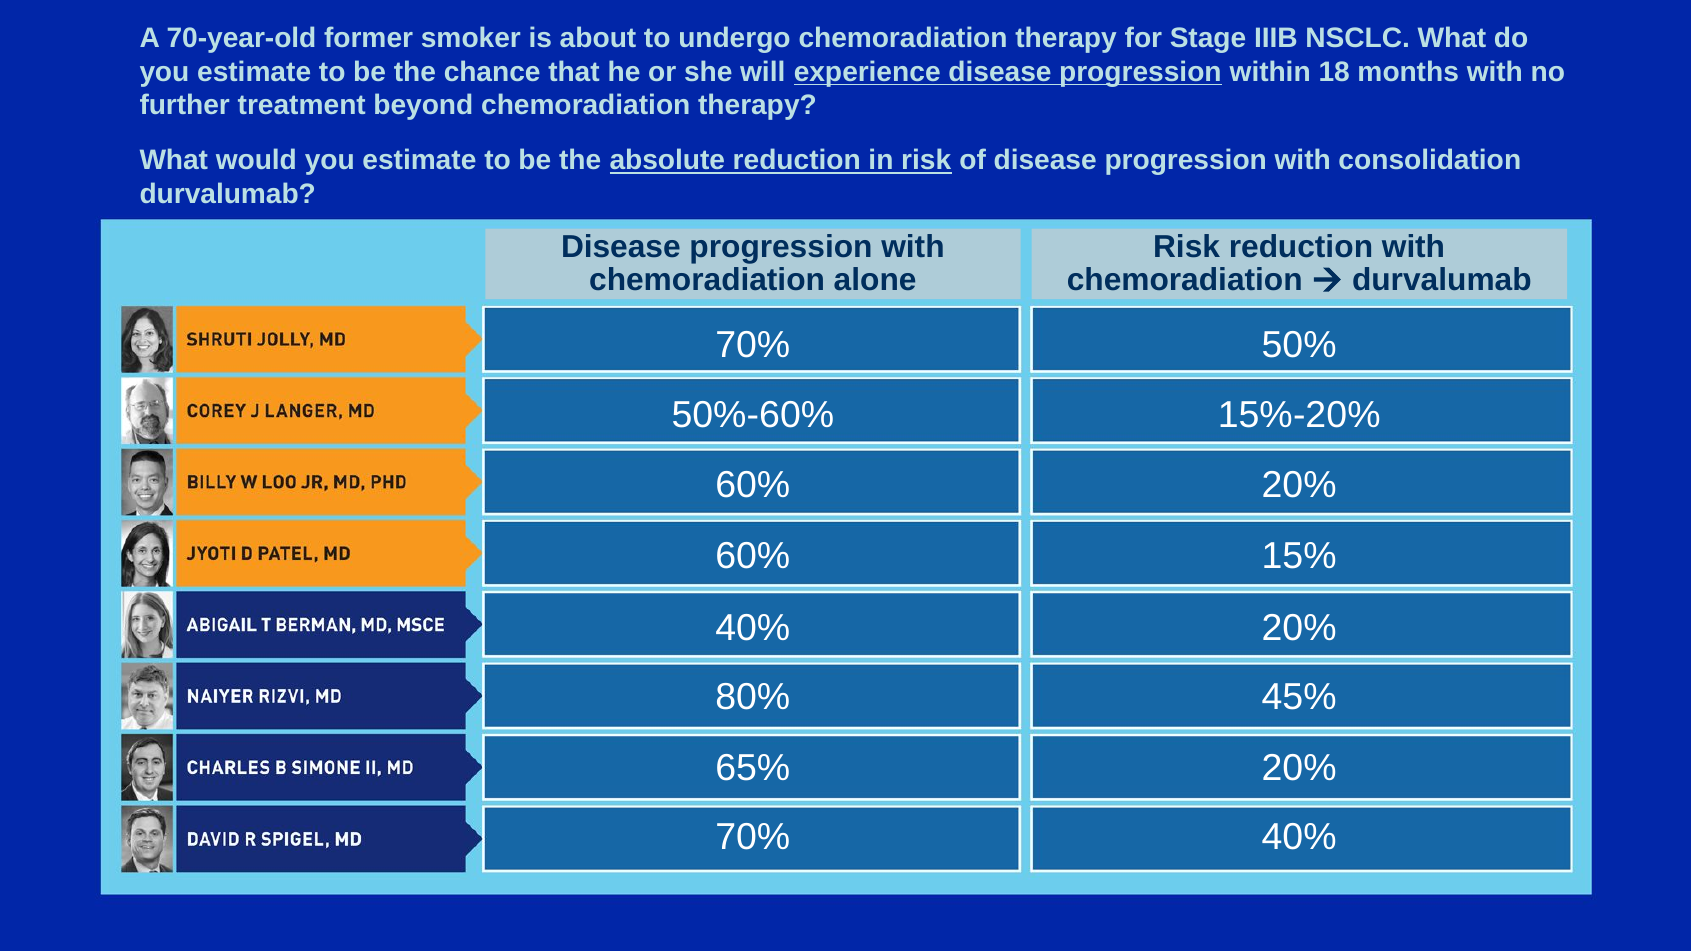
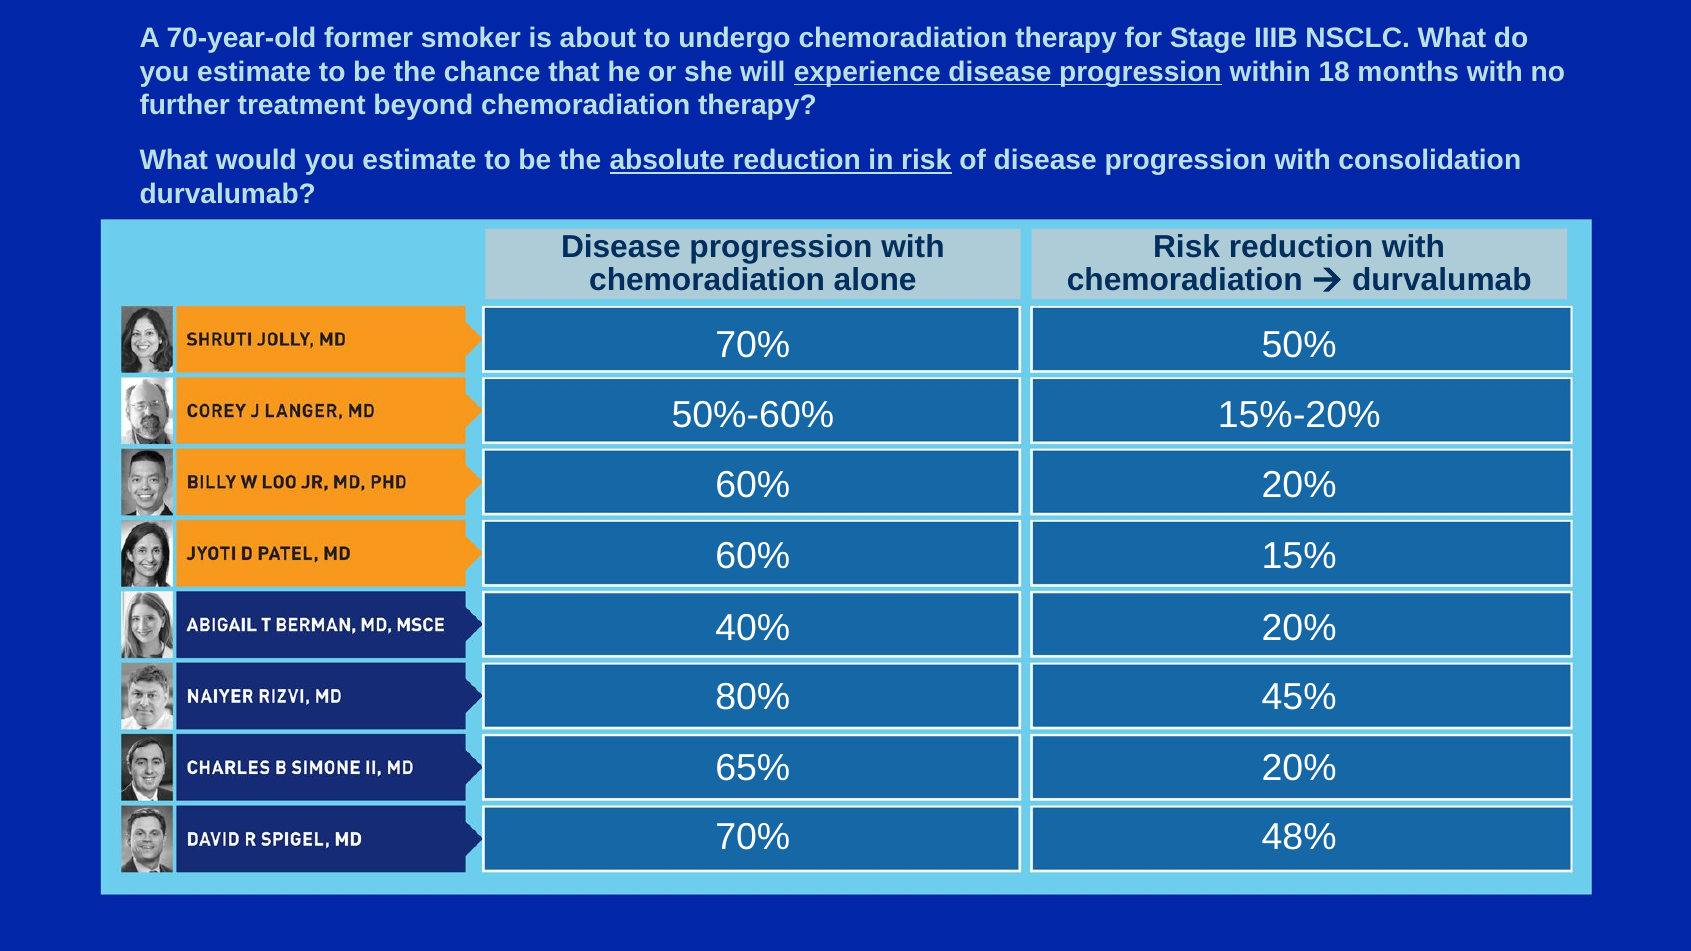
70% 40%: 40% -> 48% (1299, 837)
